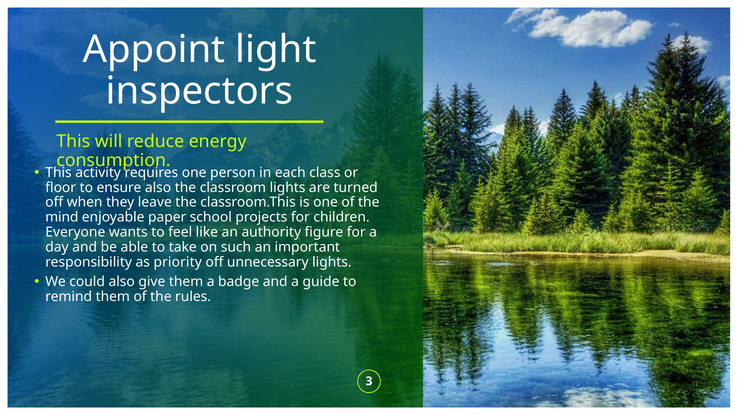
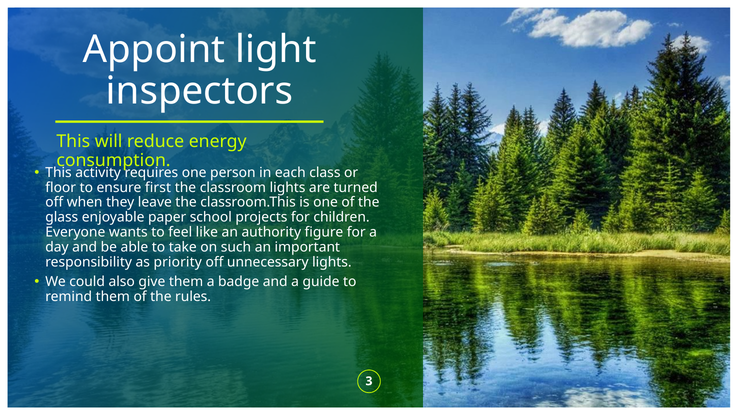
ensure also: also -> first (158, 188)
mind: mind -> glass (62, 217)
